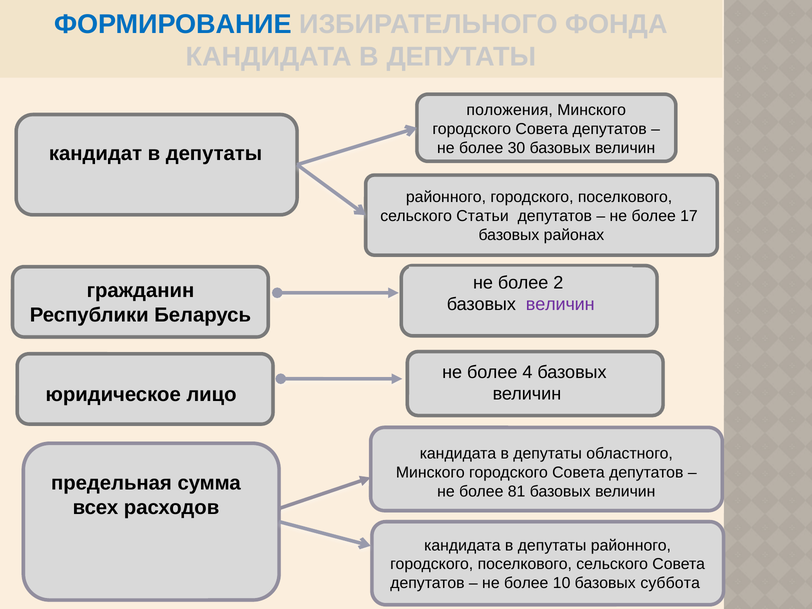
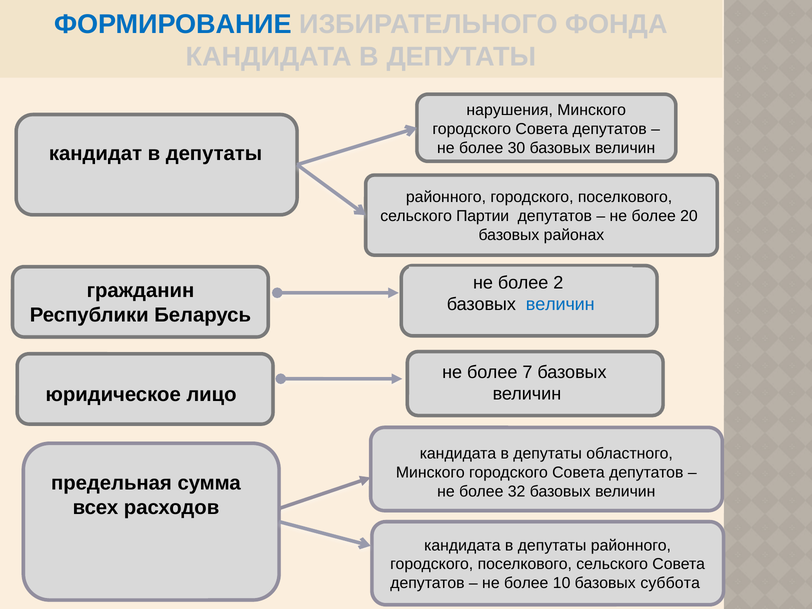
положения: положения -> нарушения (510, 110)
Статьи: Статьи -> Партии (483, 216)
17: 17 -> 20 (689, 216)
величин colour: purple -> blue (560, 304)
4: 4 -> 7 (527, 372)
81: 81 -> 32 (517, 491)
